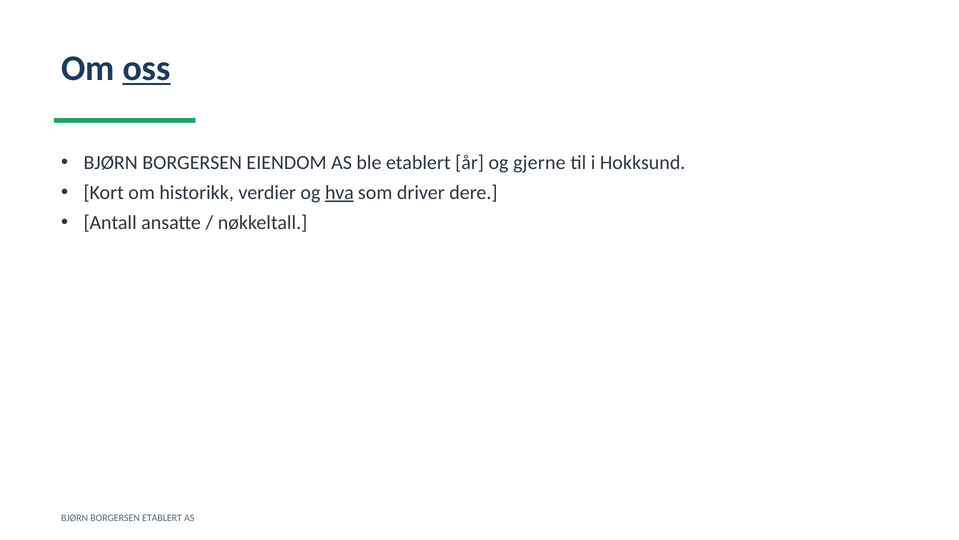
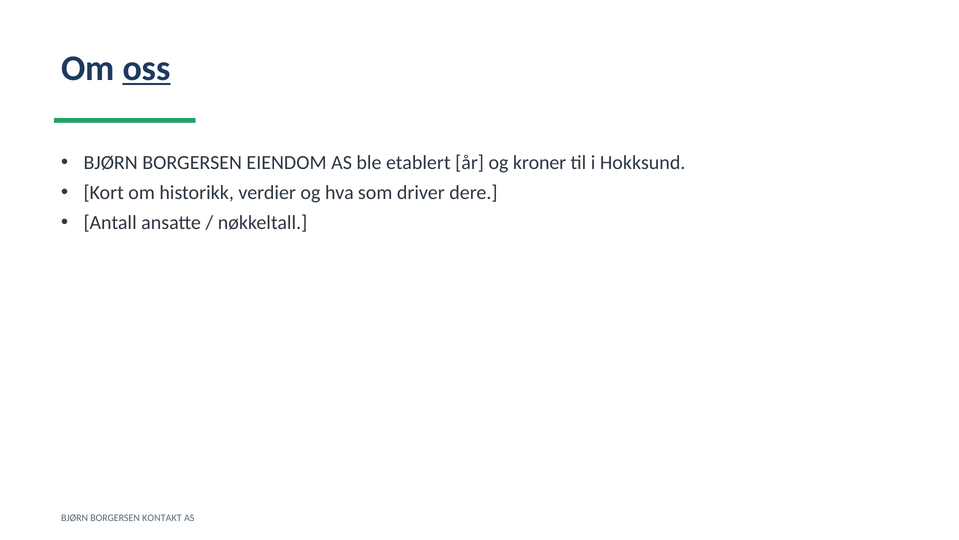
gjerne: gjerne -> kroner (540, 162)
hva underline: present -> none (339, 192)
BORGERSEN ETABLERT: ETABLERT -> KONTAKT (162, 518)
